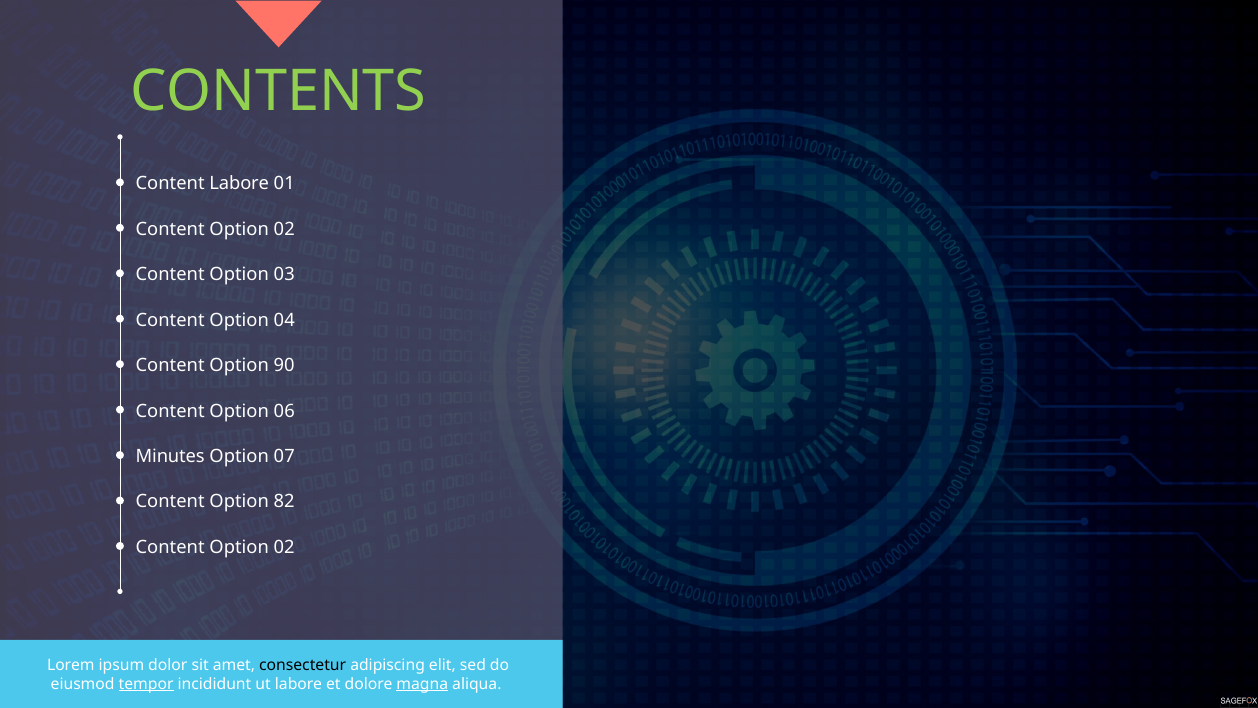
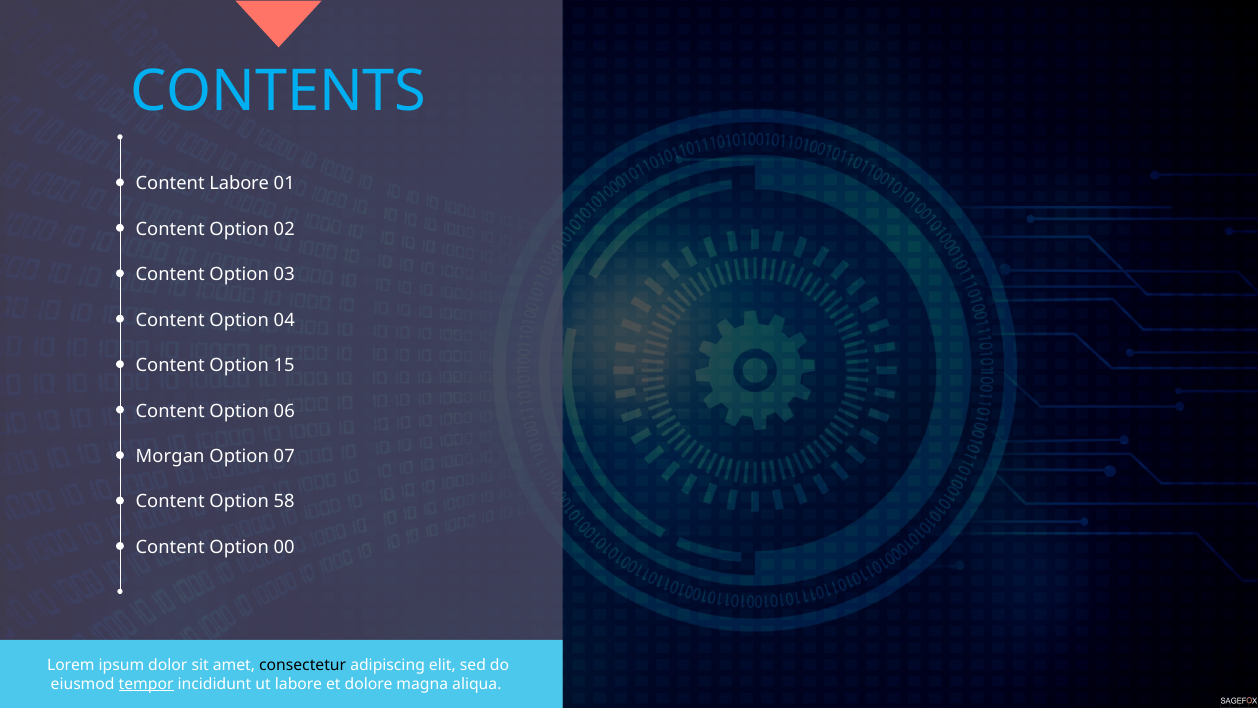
CONTENTS colour: light green -> light blue (279, 92)
90: 90 -> 15 (284, 366)
Minutes: Minutes -> Morgan (170, 456)
82: 82 -> 58 (284, 502)
02: 02 -> 00 (284, 547)
magna underline: present -> none (422, 684)
